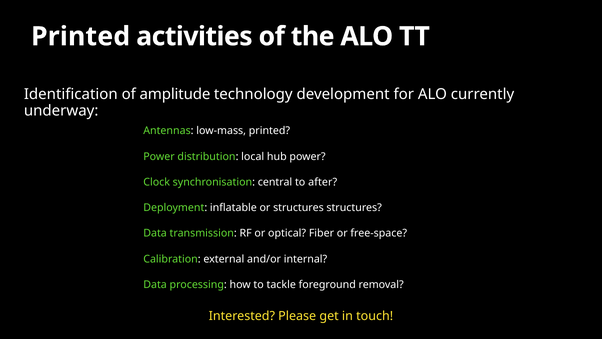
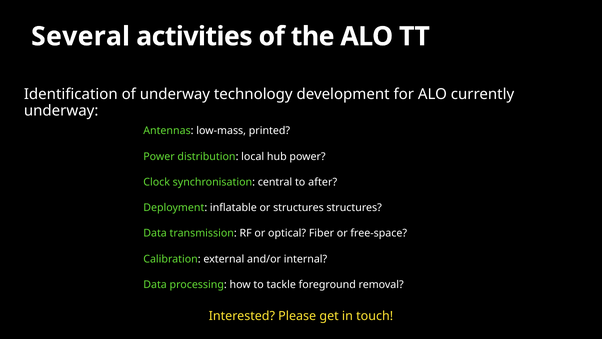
Printed: Printed -> Several (81, 36)
of amplitude: amplitude -> underway (175, 94)
